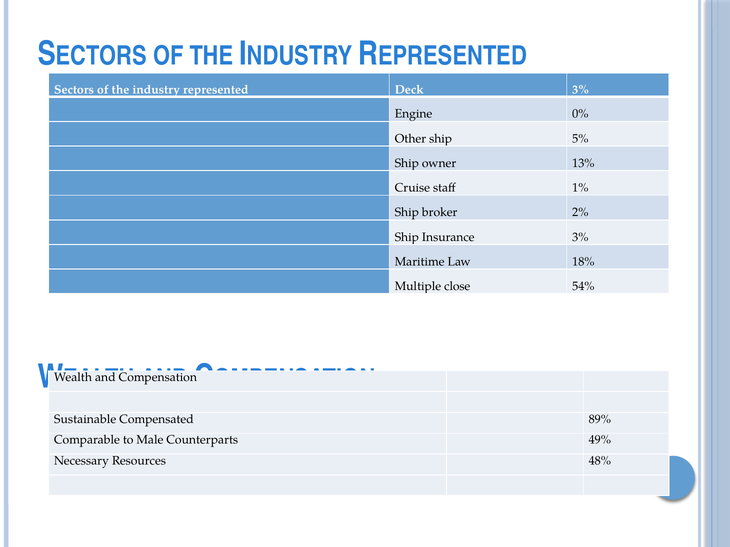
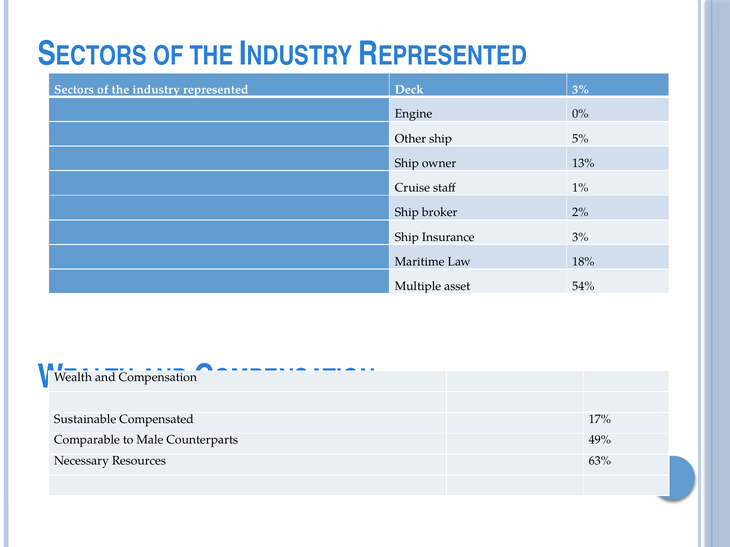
close: close -> asset (457, 286)
89%: 89% -> 17% (600, 419)
48%: 48% -> 63% (600, 461)
